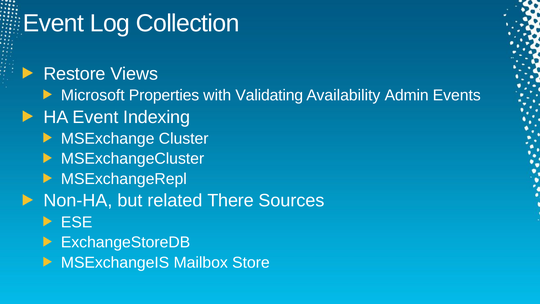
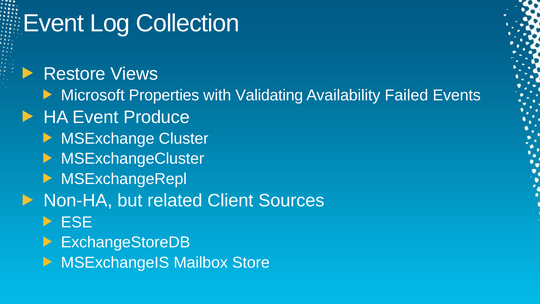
Admin: Admin -> Failed (406, 95)
Indexing: Indexing -> Produce (157, 117)
There: There -> Client (231, 201)
